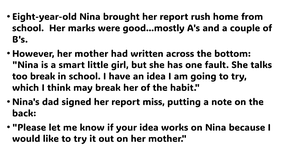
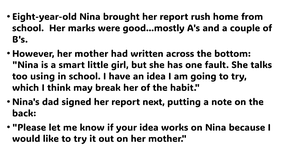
too break: break -> using (43, 76)
miss: miss -> next (154, 102)
